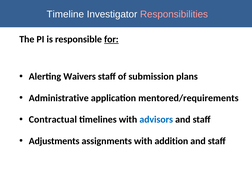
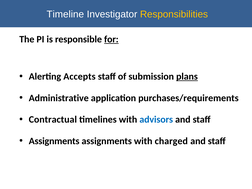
Responsibilities colour: pink -> yellow (174, 14)
Waivers: Waivers -> Accepts (79, 77)
plans underline: none -> present (187, 77)
mentored/requirements: mentored/requirements -> purchases/requirements (188, 98)
Adjustments: Adjustments -> Assignments (54, 141)
addition: addition -> charged (171, 141)
